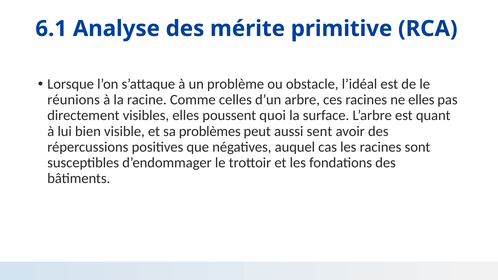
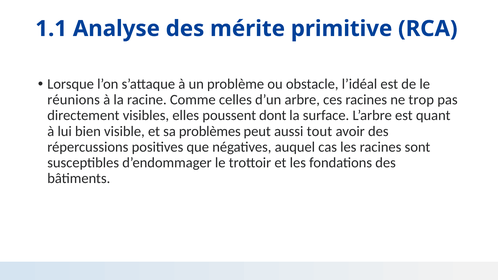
6.1: 6.1 -> 1.1 (51, 29)
ne elles: elles -> trop (421, 100)
quoi: quoi -> dont (273, 116)
sent: sent -> tout (319, 131)
